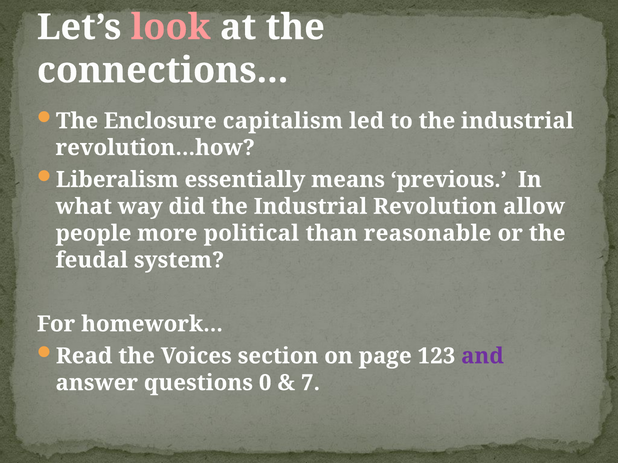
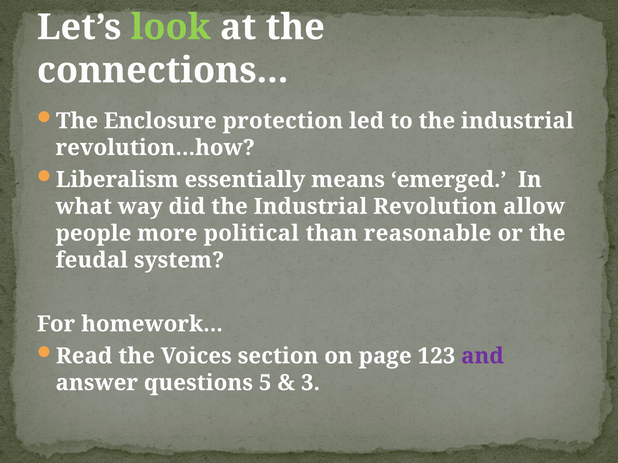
look colour: pink -> light green (171, 27)
capitalism: capitalism -> protection (283, 121)
previous: previous -> emerged (449, 180)
0: 0 -> 5 (265, 383)
7: 7 -> 3 (310, 383)
